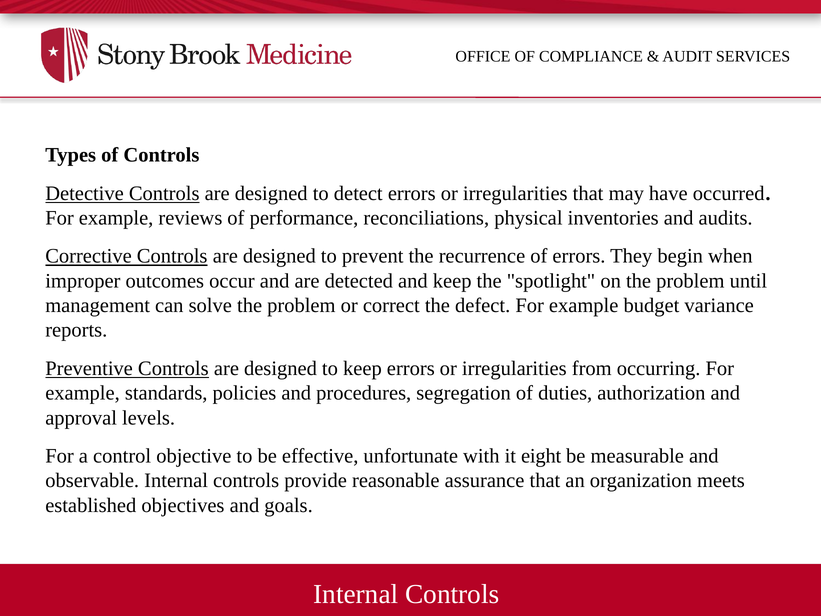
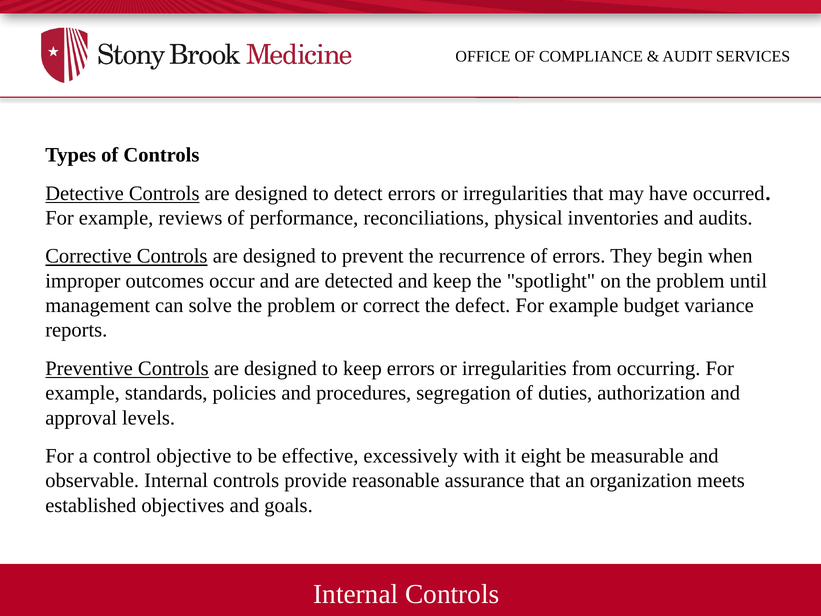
unfortunate: unfortunate -> excessively (411, 456)
